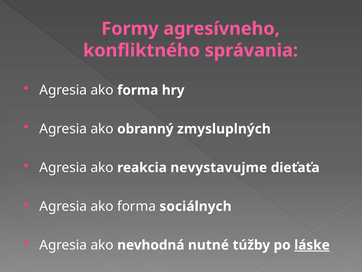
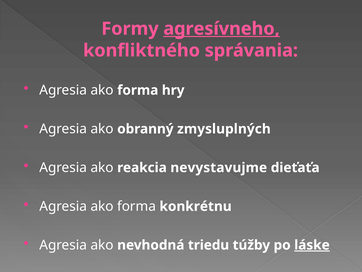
agresívneho underline: none -> present (222, 29)
sociálnych: sociálnych -> konkrétnu (196, 206)
nutné: nutné -> triedu (209, 245)
